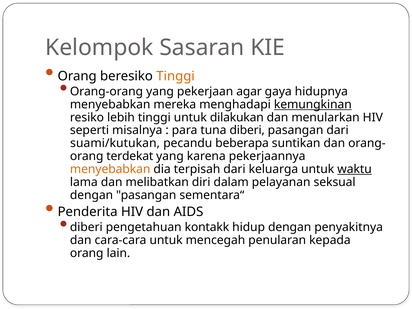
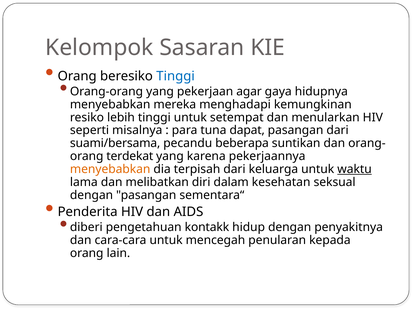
Tinggi colour: orange -> blue (176, 76)
kemungkinan underline: present -> none (313, 104)
dilakukan: dilakukan -> setempat (237, 117)
tuna diberi: diberi -> dapat (247, 130)
suami/kutukan: suami/kutukan -> suami/bersama (115, 143)
pelayanan: pelayanan -> kesehatan (281, 182)
